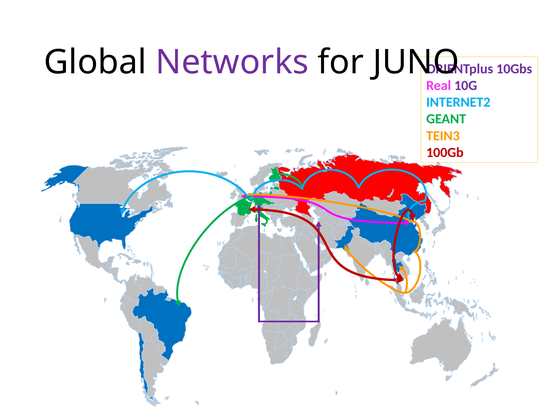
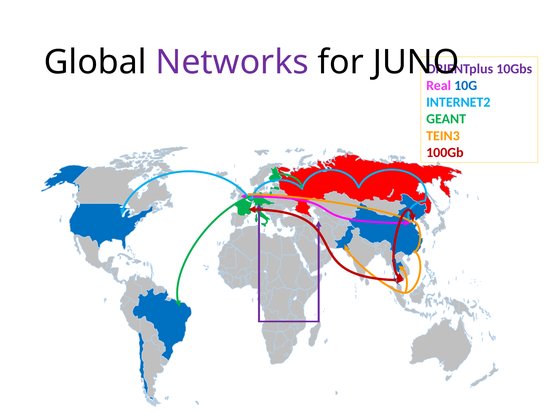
10G colour: purple -> blue (466, 86)
